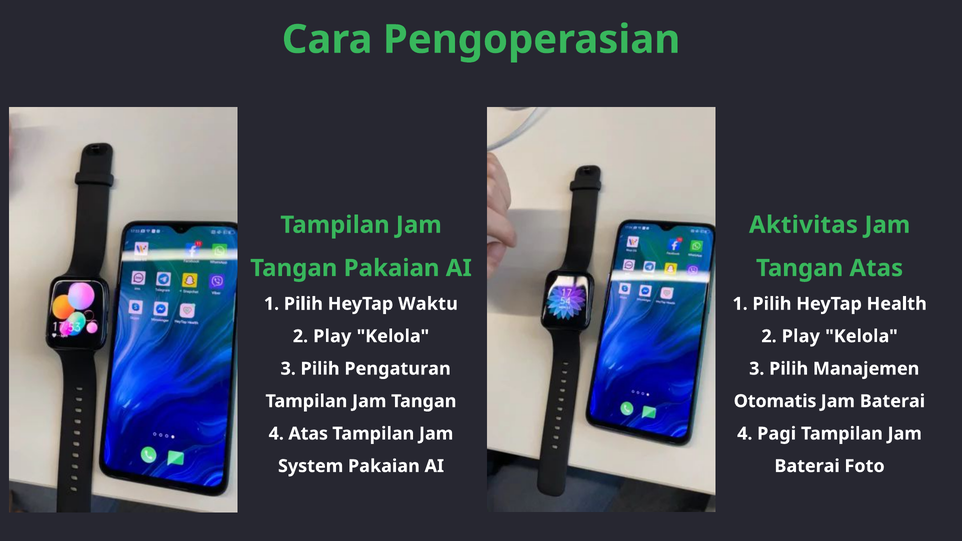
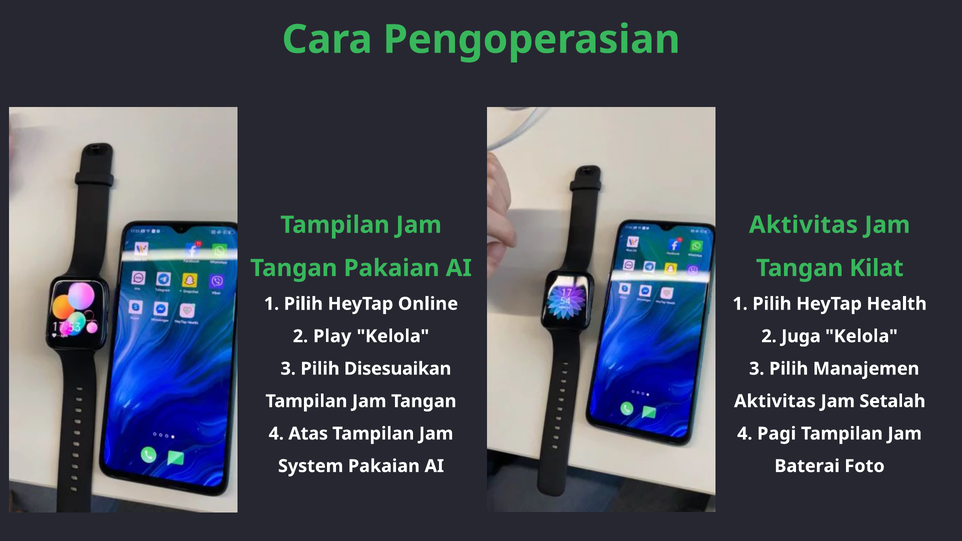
Tangan Atas: Atas -> Kilat (876, 268)
Waktu: Waktu -> Online (428, 304)
Play: Play -> Juga (801, 336)
Pengaturan: Pengaturan -> Disesuaikan (398, 369)
Otomatis: Otomatis -> Aktivitas (775, 401)
Baterai: Baterai -> Setalah (892, 401)
